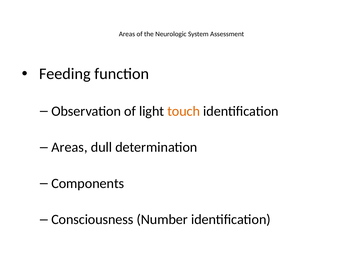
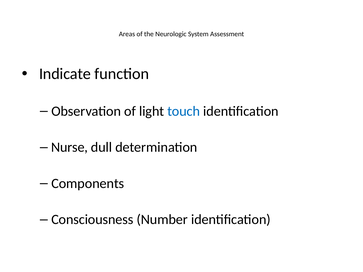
Feeding: Feeding -> Indicate (65, 74)
touch colour: orange -> blue (184, 111)
Areas: Areas -> Nurse (70, 147)
